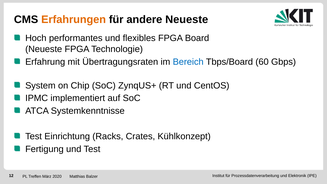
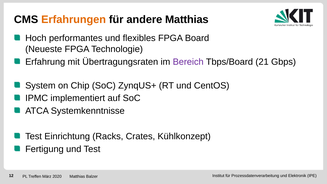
andere Neueste: Neueste -> Matthias (187, 20)
Bereich colour: blue -> purple (188, 62)
60: 60 -> 21 (262, 62)
